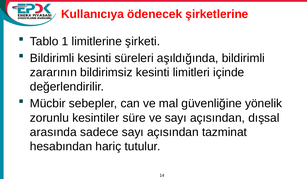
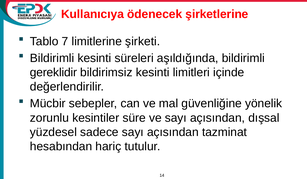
1: 1 -> 7 (65, 41)
zararının: zararının -> gereklidir (53, 72)
arasında: arasında -> yüzdesel (53, 132)
